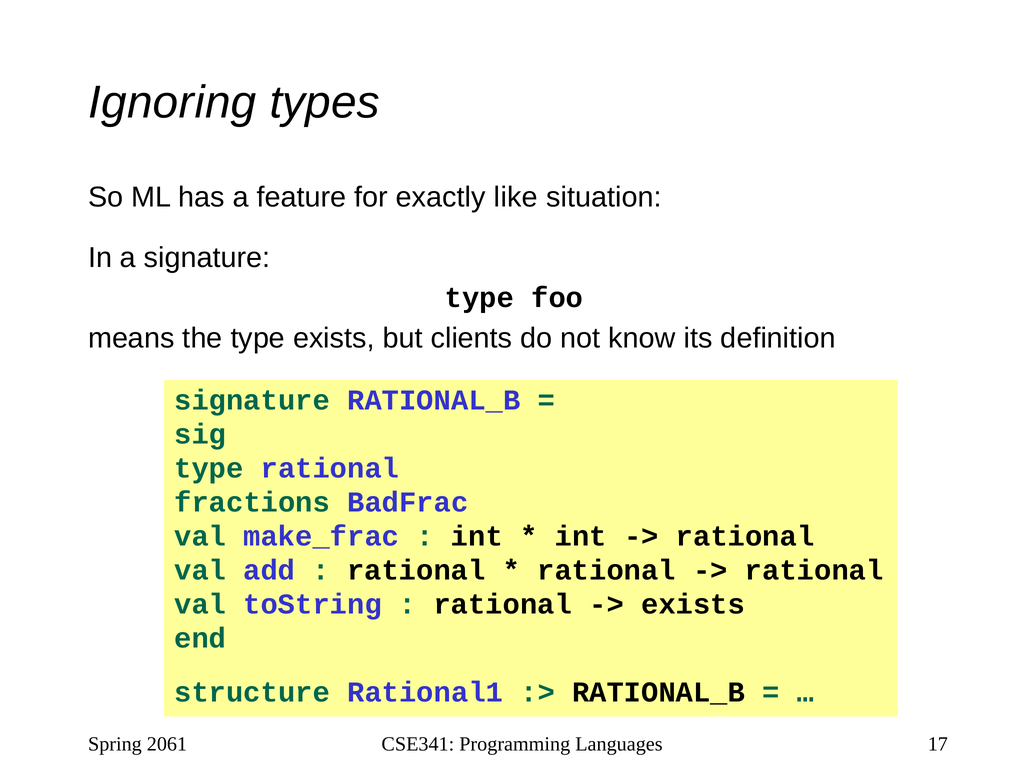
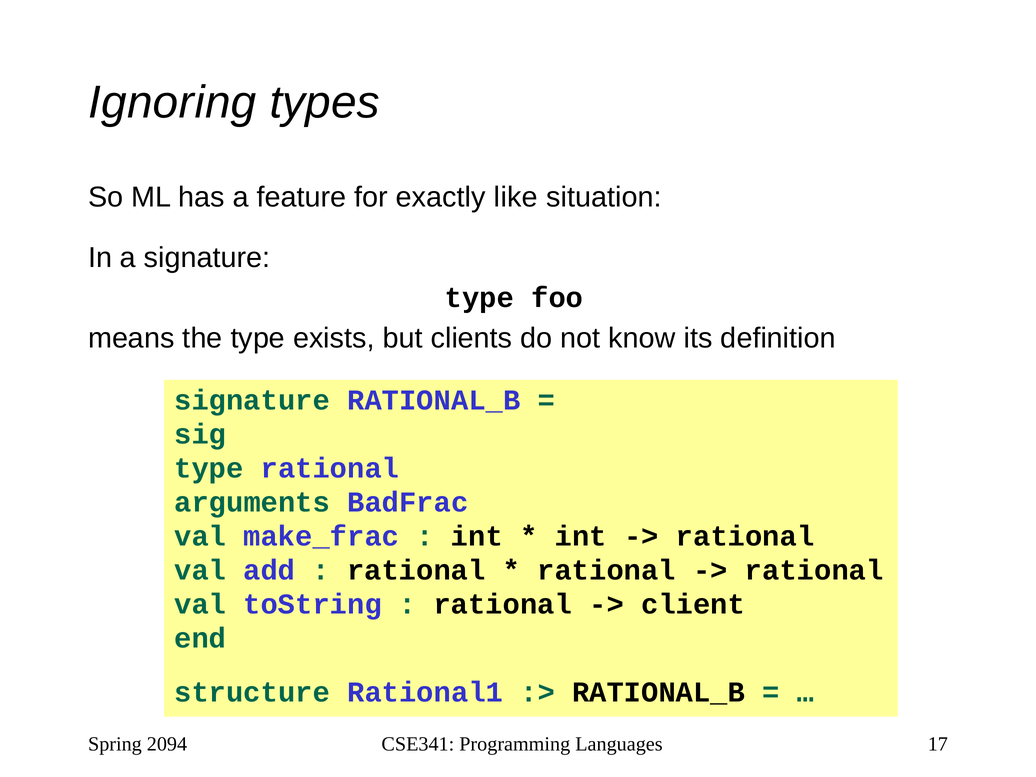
fractions: fractions -> arguments (252, 502)
exists: exists -> client (693, 604)
2061: 2061 -> 2094 (167, 744)
